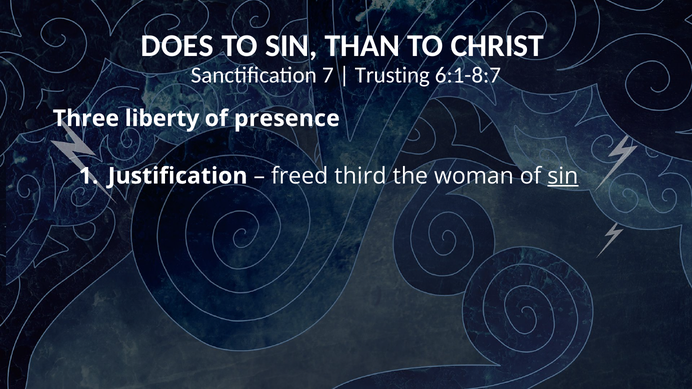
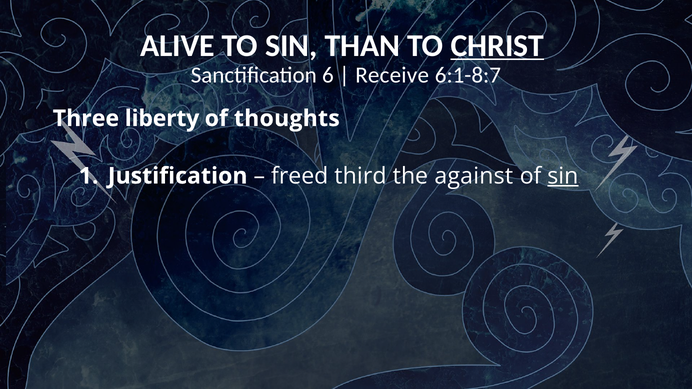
DOES: DOES -> ALIVE (177, 46)
CHRIST underline: none -> present (497, 46)
7: 7 -> 6 (328, 75)
Trusting: Trusting -> Receive (392, 75)
presence: presence -> thoughts (287, 119)
woman: woman -> against (474, 176)
